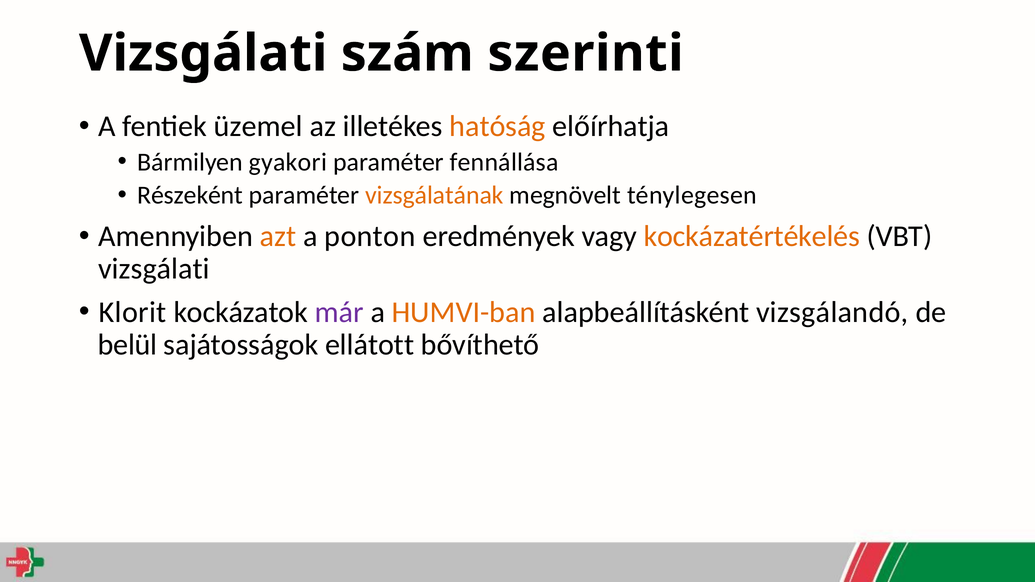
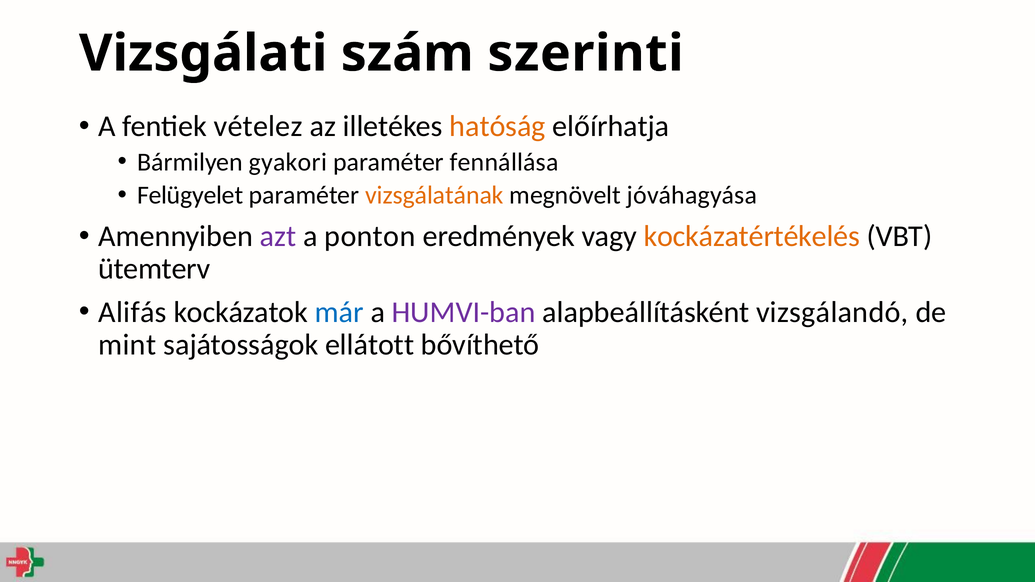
üzemel: üzemel -> vételez (258, 126)
Részeként: Részeként -> Felügyelet (190, 195)
ténylegesen: ténylegesen -> jóváhagyása (692, 195)
azt colour: orange -> purple (278, 236)
vizsgálati: vizsgálati -> ütemterv (154, 269)
Klorit: Klorit -> Alifás (133, 312)
már colour: purple -> blue (339, 312)
HUMVI-ban colour: orange -> purple (464, 312)
belül: belül -> mint (127, 345)
